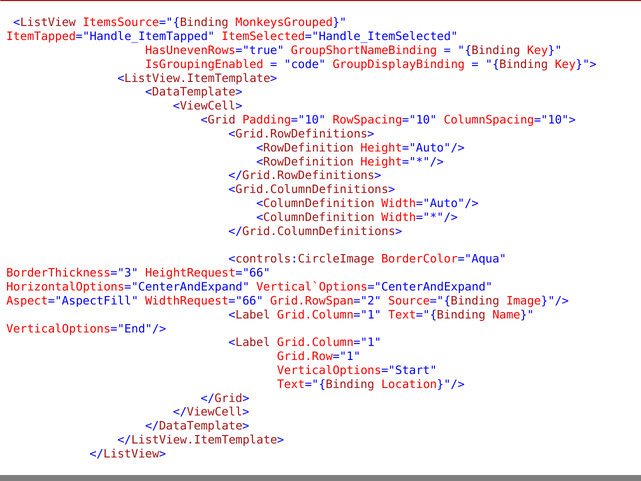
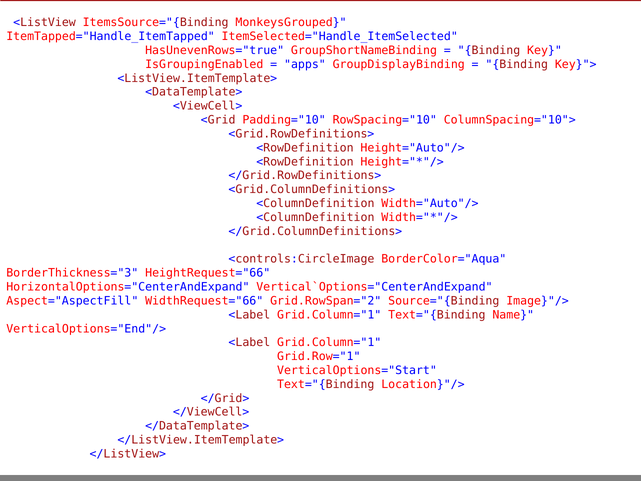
code: code -> apps (305, 64)
